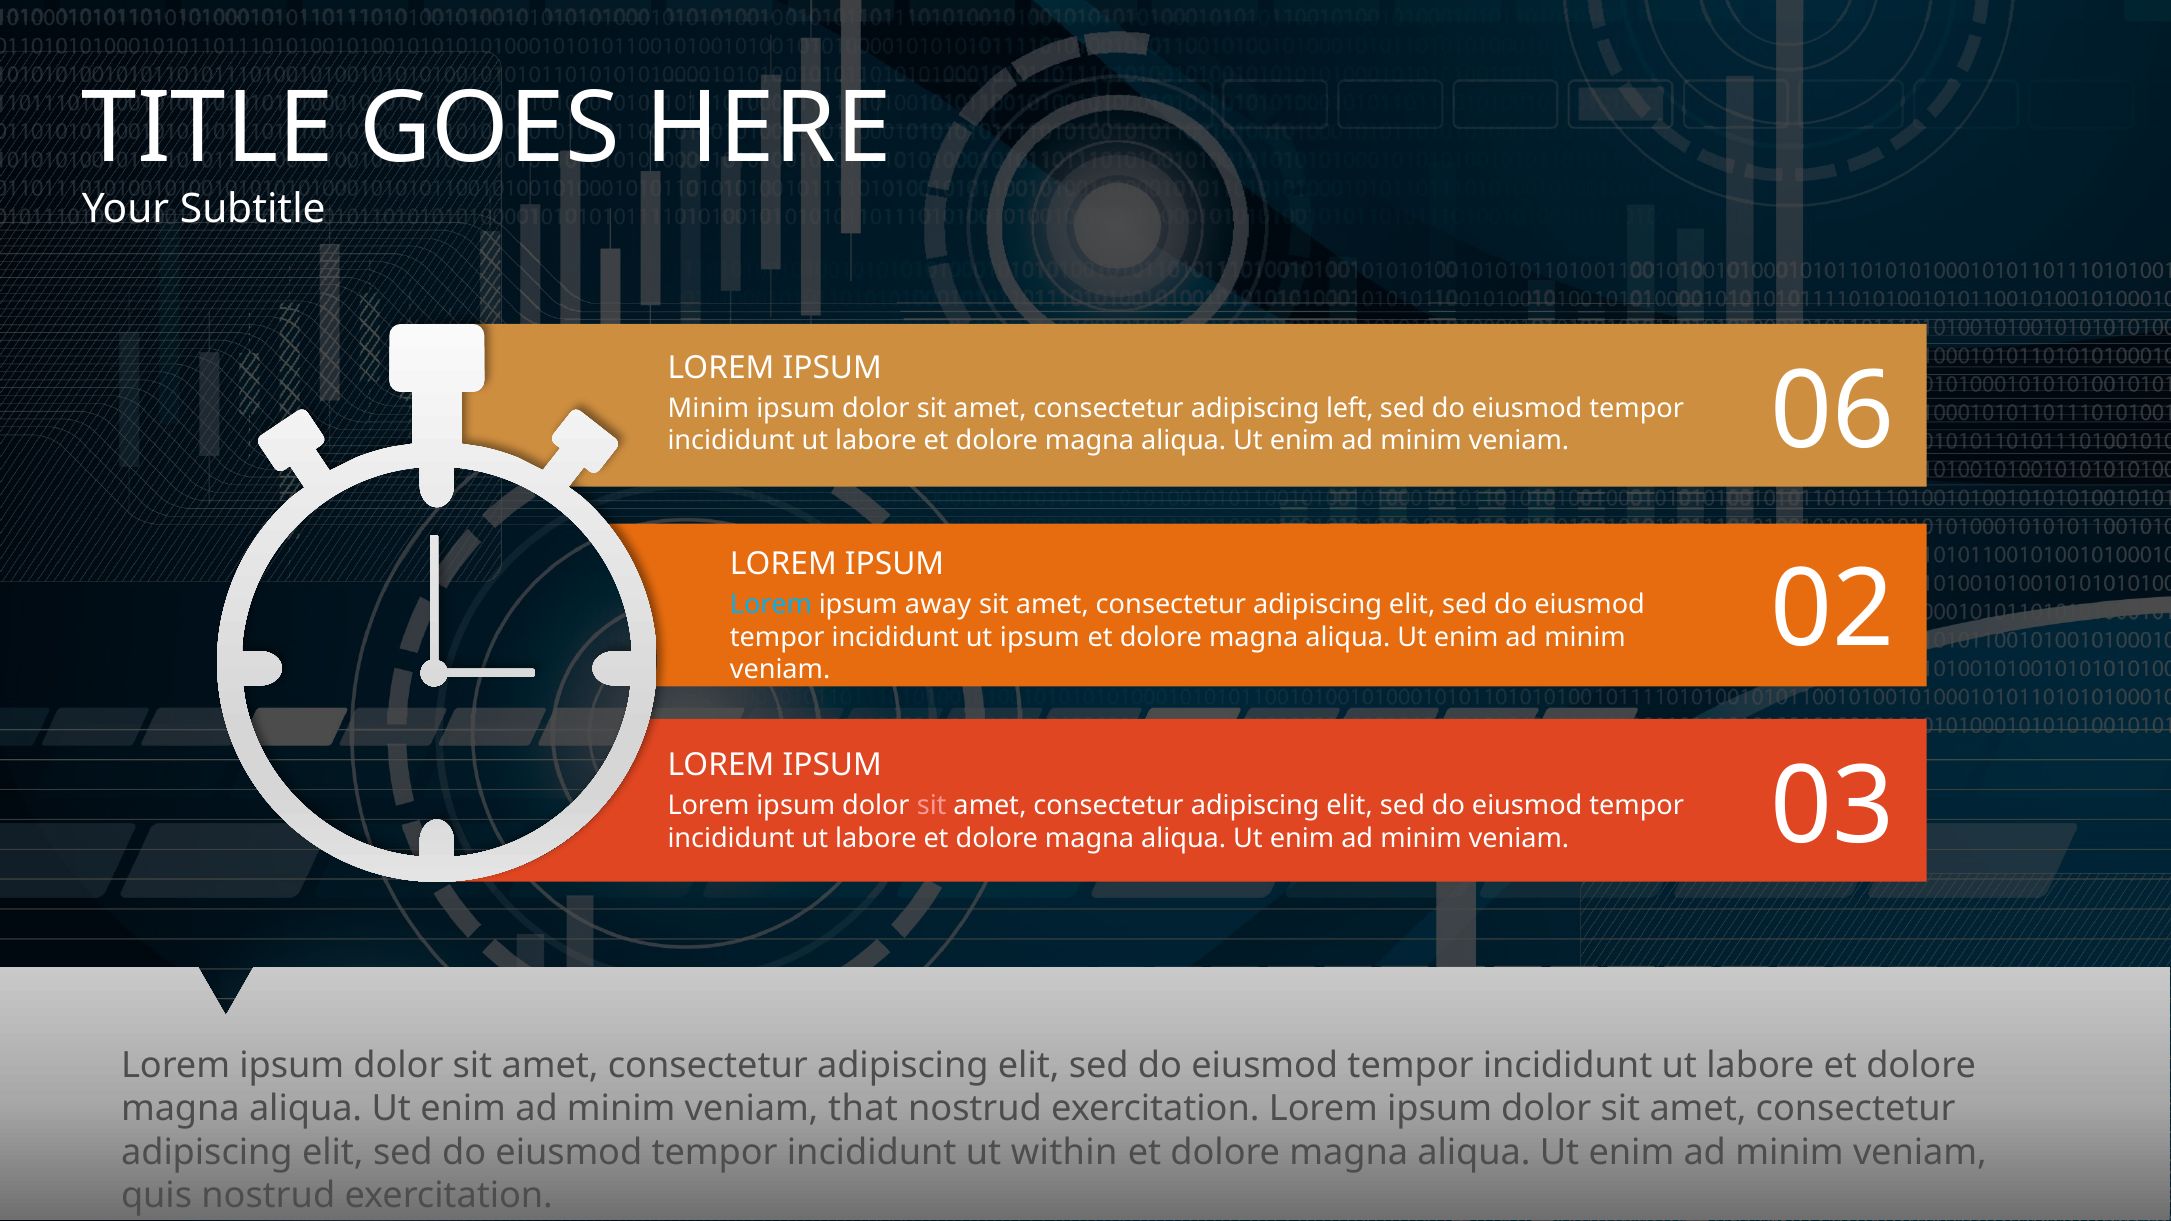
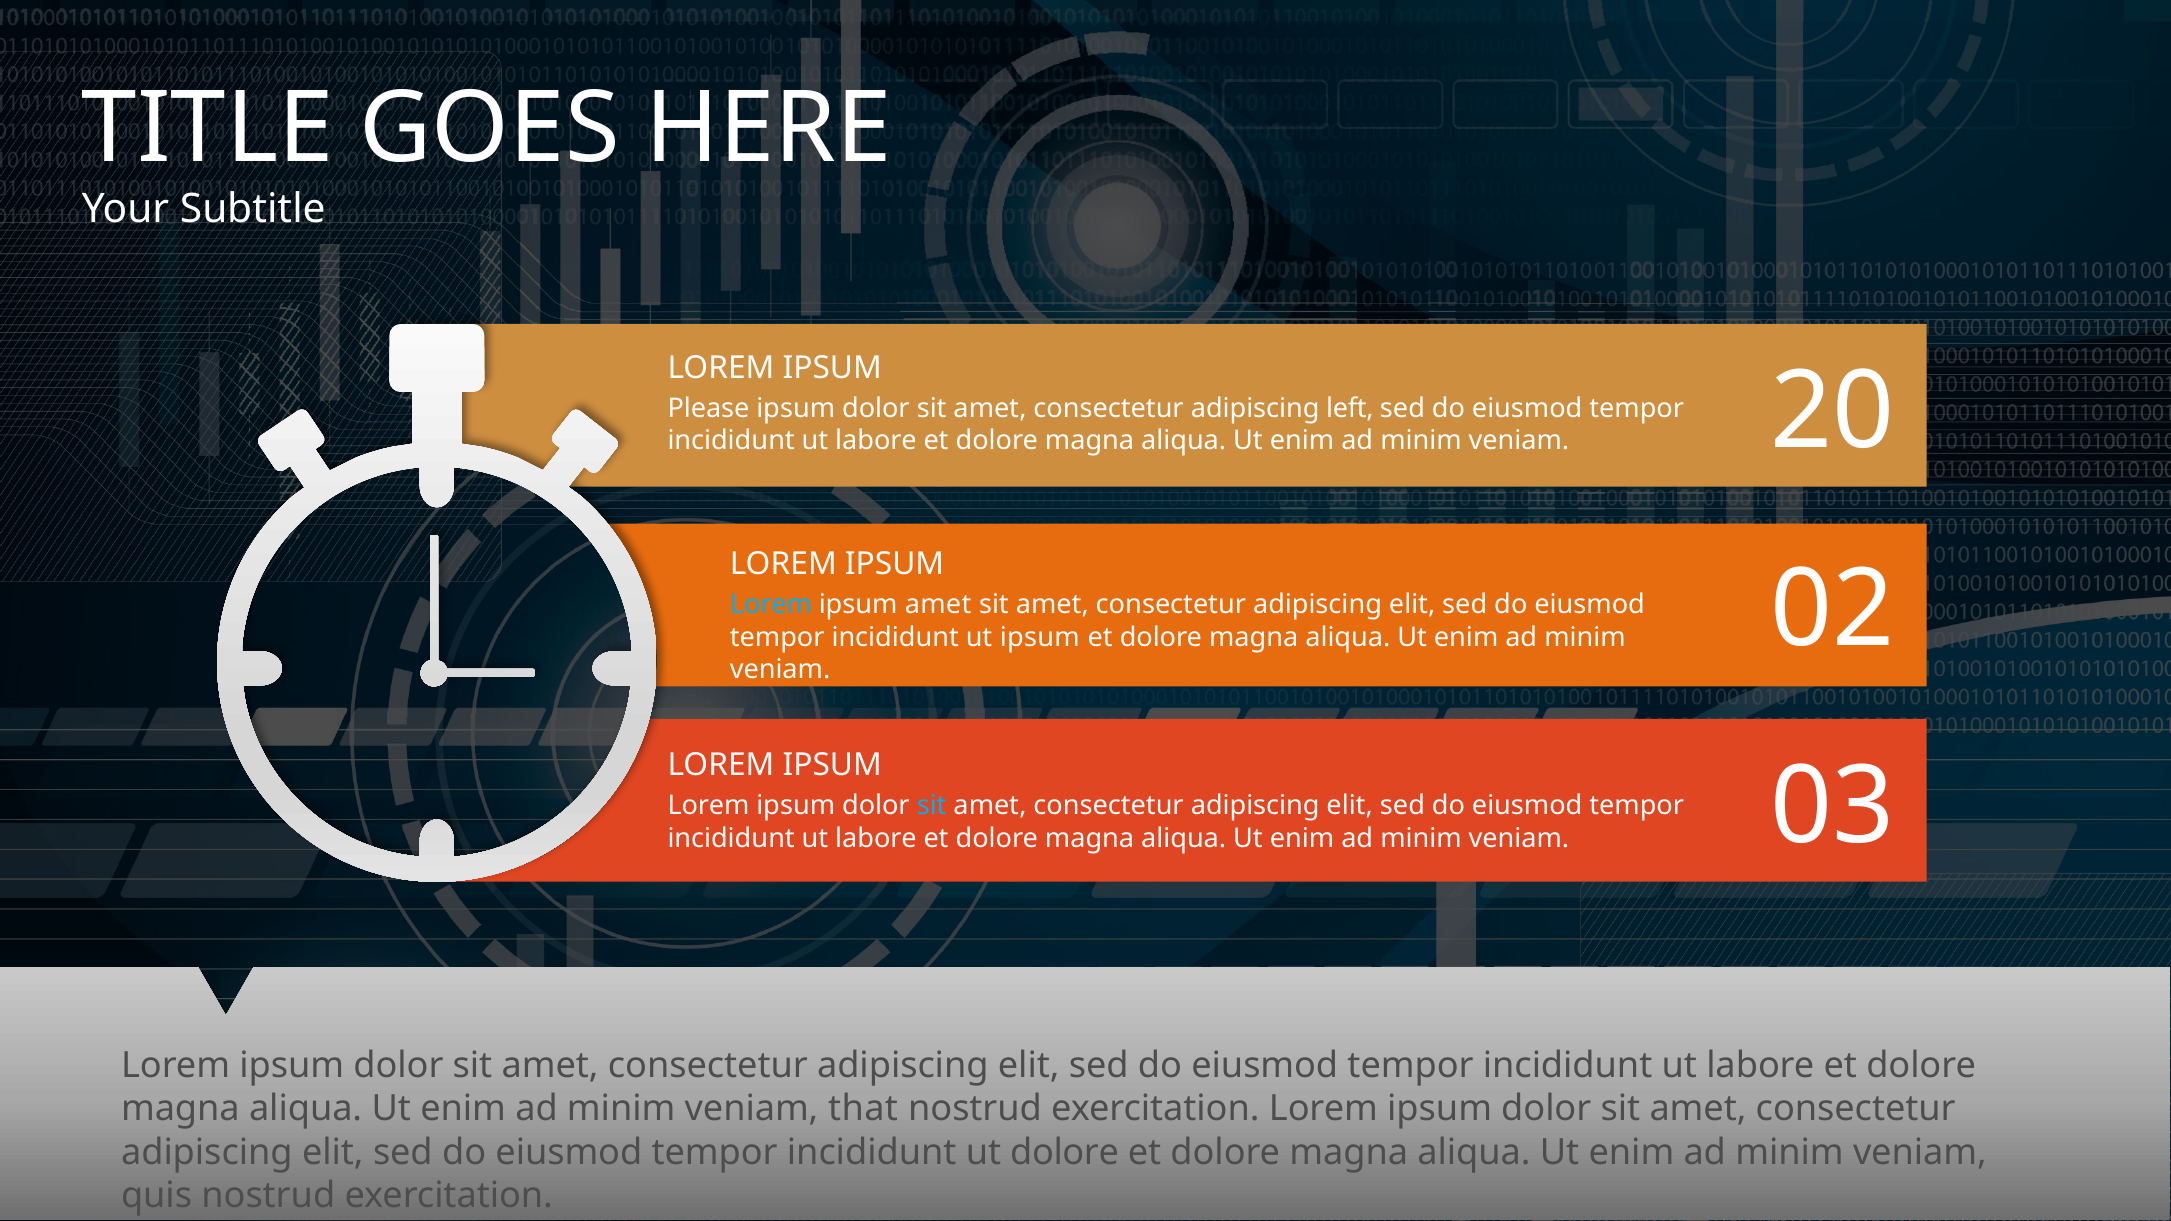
Minim: Minim -> Please (709, 408)
06: 06 -> 20 (1832, 412)
ipsum away: away -> amet (938, 605)
sit colour: pink -> light blue (932, 806)
ut within: within -> dolore (1065, 1153)
